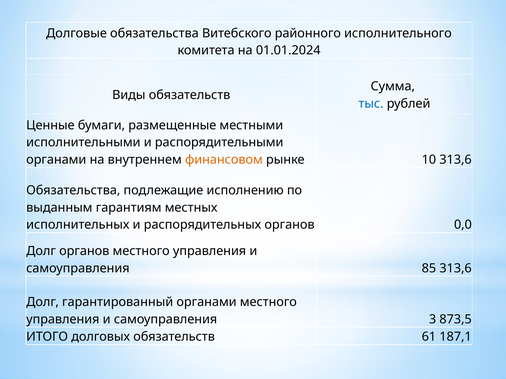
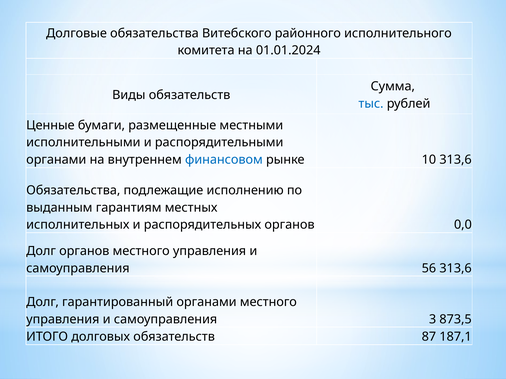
финансовом colour: orange -> blue (224, 160)
85: 85 -> 56 (429, 269)
61: 61 -> 87 (429, 337)
